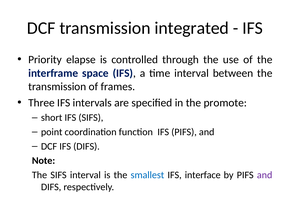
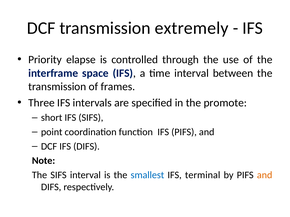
integrated: integrated -> extremely (192, 28)
interface: interface -> terminal (203, 175)
and colour: purple -> orange (265, 175)
